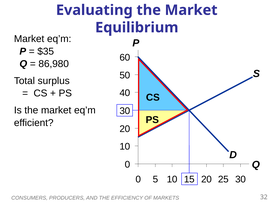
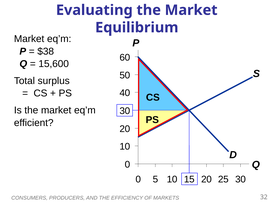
$35: $35 -> $38 (46, 51)
86,980: 86,980 -> 15,600 (54, 64)
